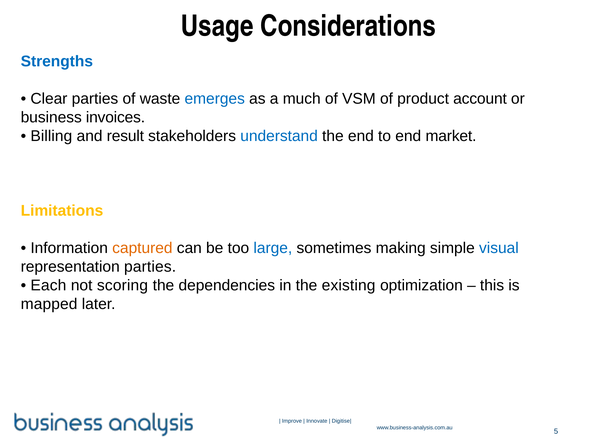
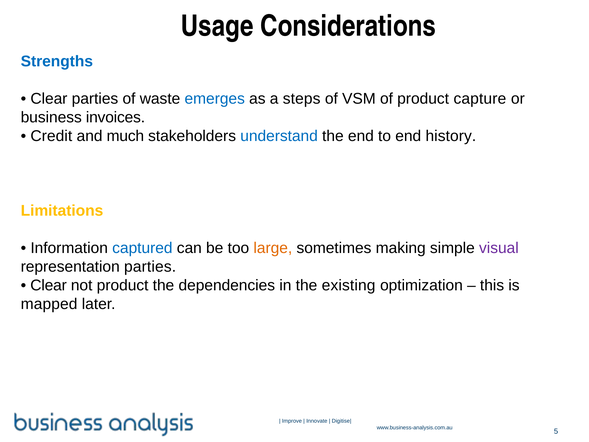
much: much -> steps (302, 99)
account: account -> capture (480, 99)
Billing: Billing -> Credit (51, 136)
result: result -> much (125, 136)
market: market -> history (451, 136)
captured colour: orange -> blue (142, 248)
large colour: blue -> orange (273, 248)
visual colour: blue -> purple (499, 248)
Each: Each -> Clear (49, 285)
not scoring: scoring -> product (123, 285)
